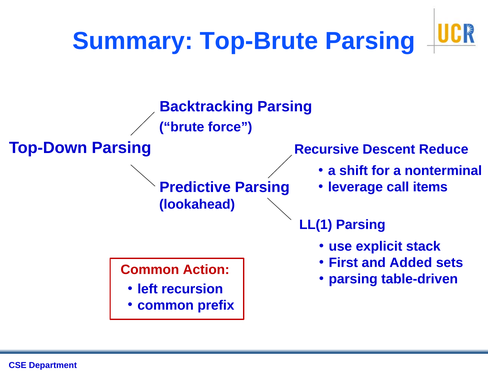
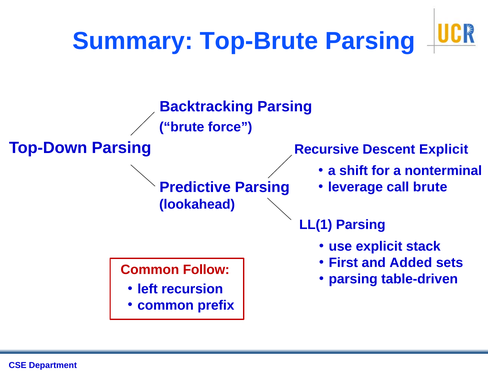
Descent Reduce: Reduce -> Explicit (444, 149)
call items: items -> brute (430, 187)
Action: Action -> Follow (206, 270)
